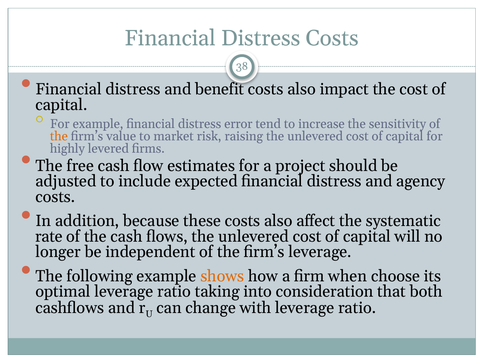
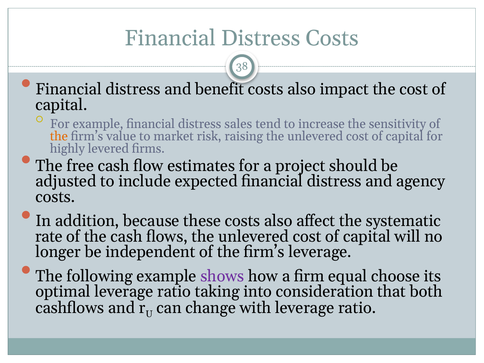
error: error -> sales (238, 124)
shows colour: orange -> purple (222, 276)
when: when -> equal (348, 276)
